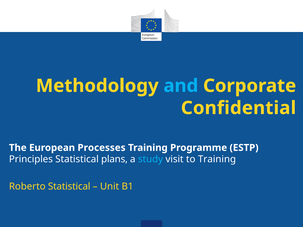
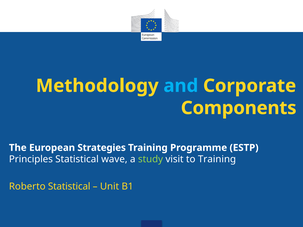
Confidential: Confidential -> Components (239, 108)
Processes: Processes -> Strategies (102, 148)
plans: plans -> wave (114, 159)
study colour: light blue -> light green (151, 159)
